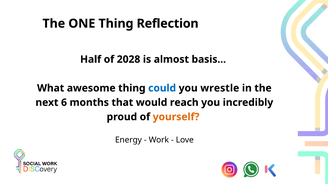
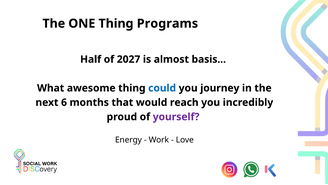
Reflection: Reflection -> Programs (167, 23)
2028: 2028 -> 2027 (129, 59)
wrestle: wrestle -> journey (220, 88)
yourself colour: orange -> purple (176, 117)
